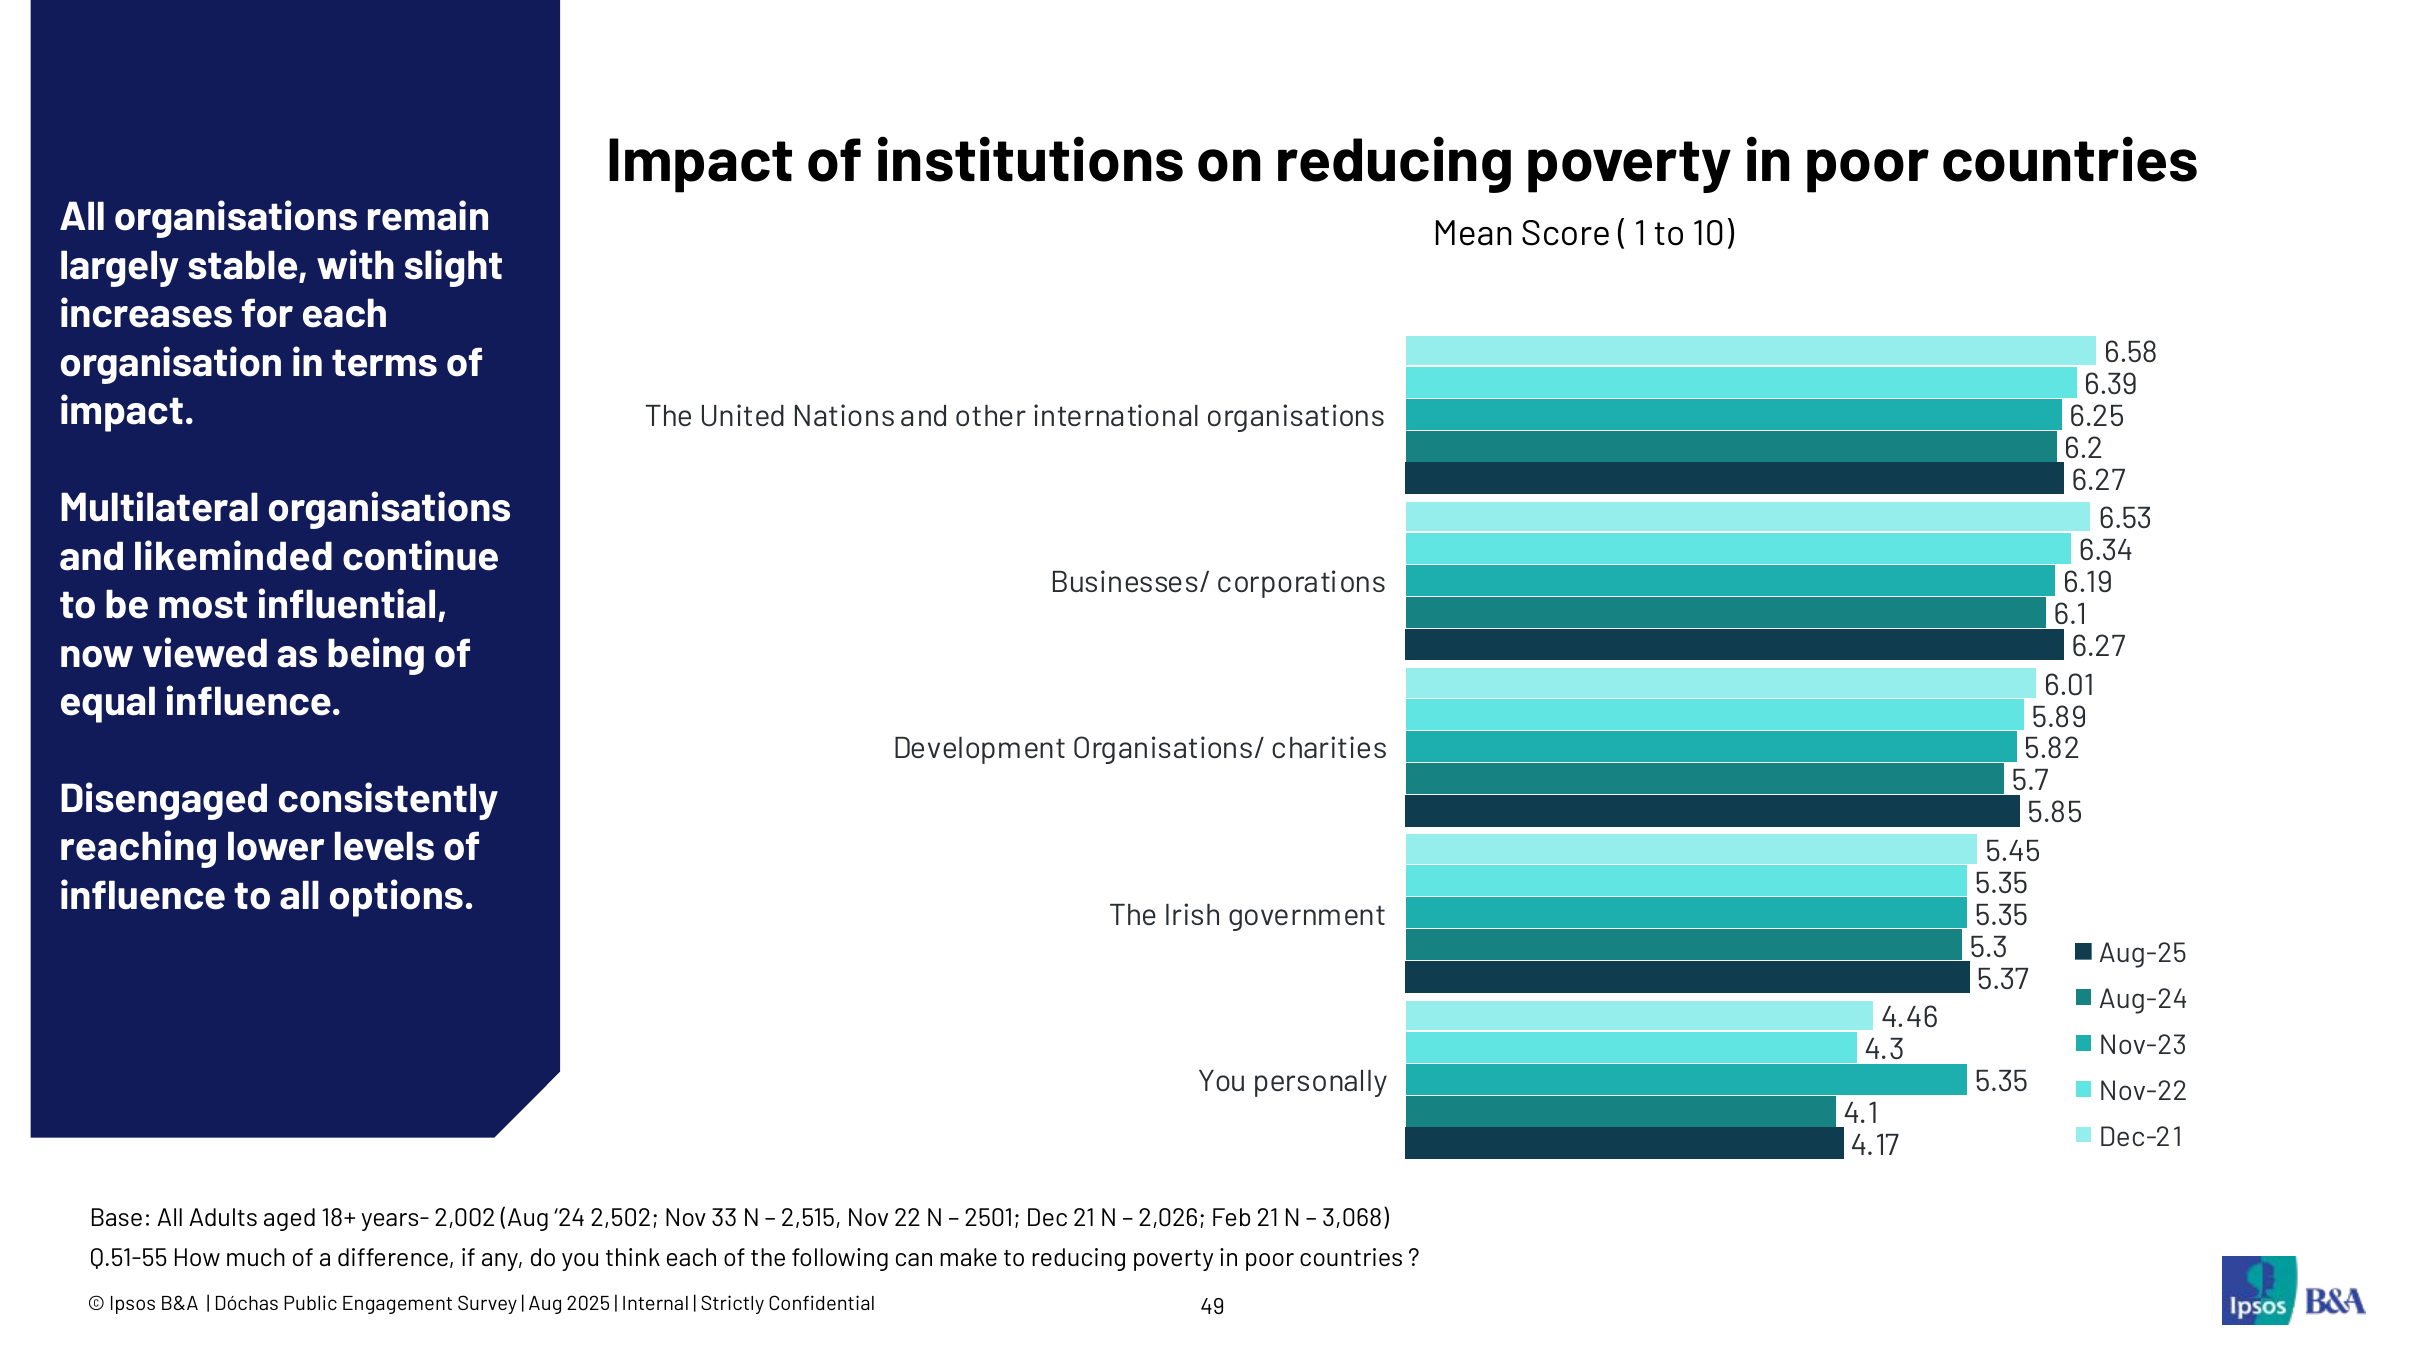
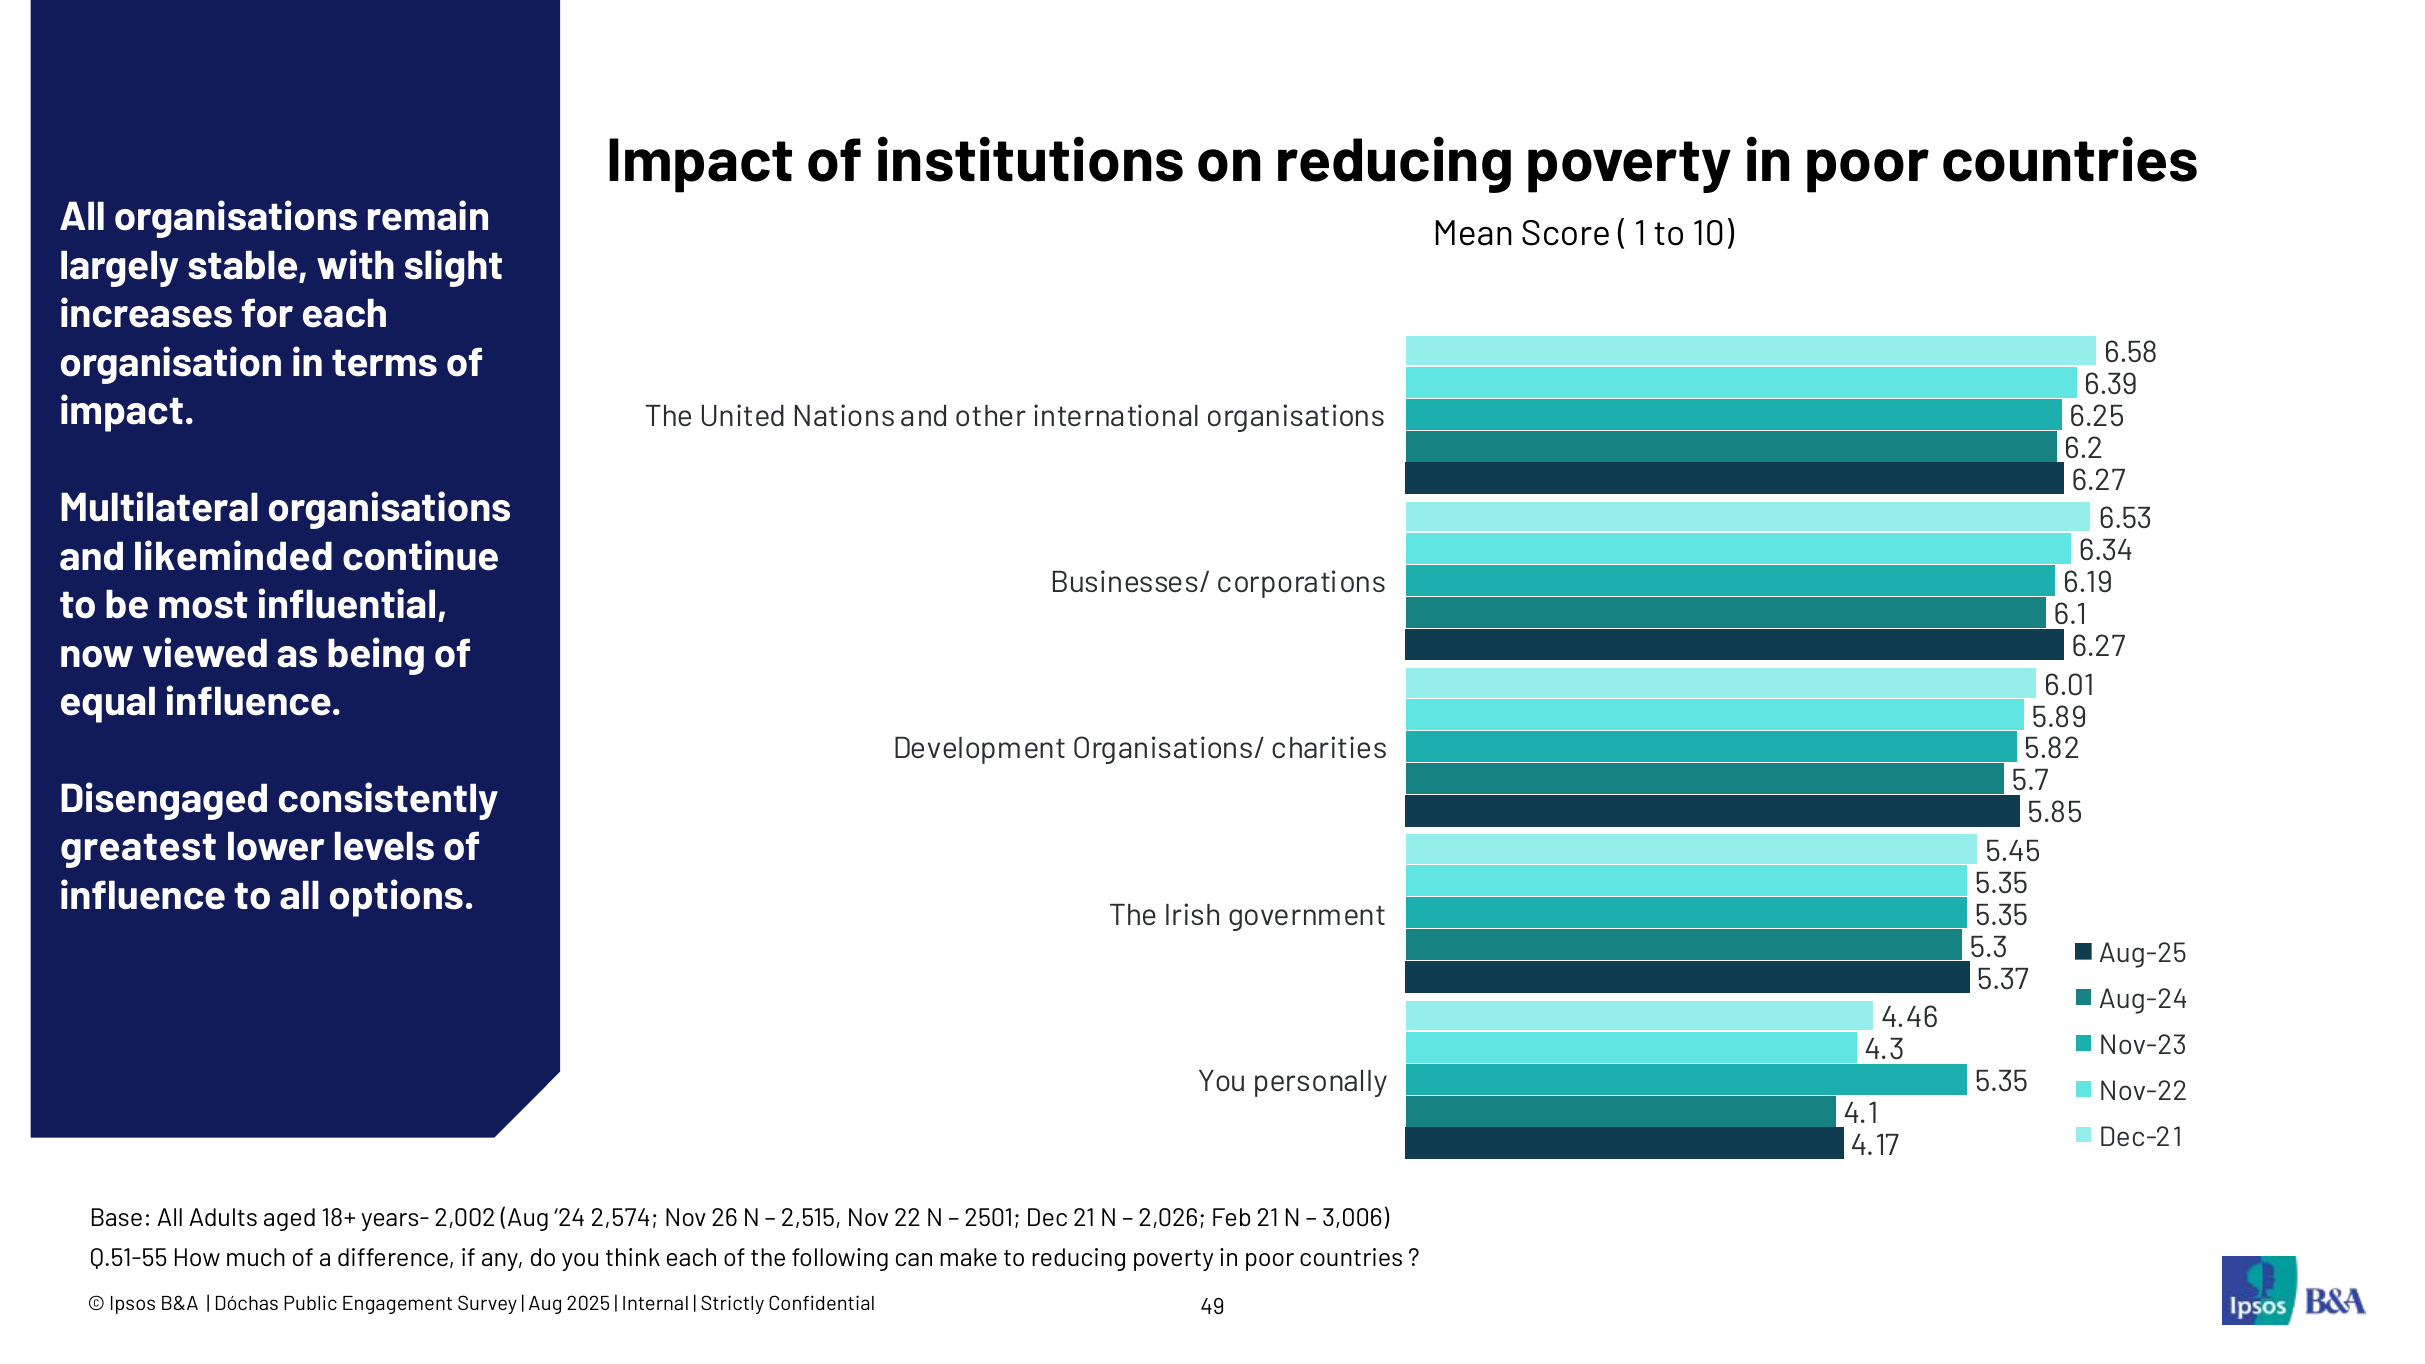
reaching: reaching -> greatest (139, 848)
2,502: 2,502 -> 2,574 (625, 1219)
33: 33 -> 26 (725, 1219)
3,068: 3,068 -> 3,006 (1356, 1219)
